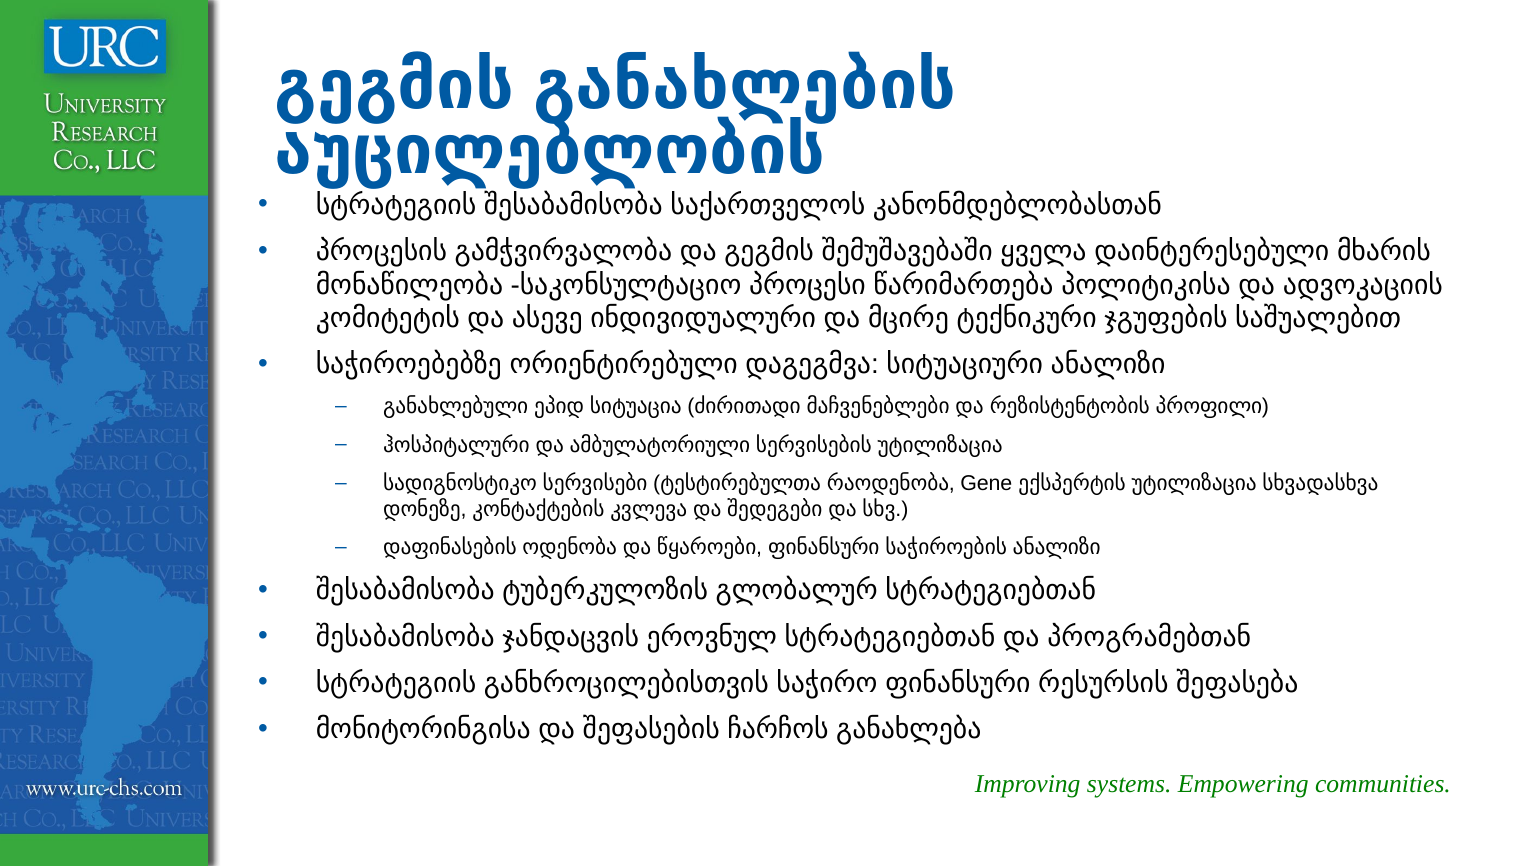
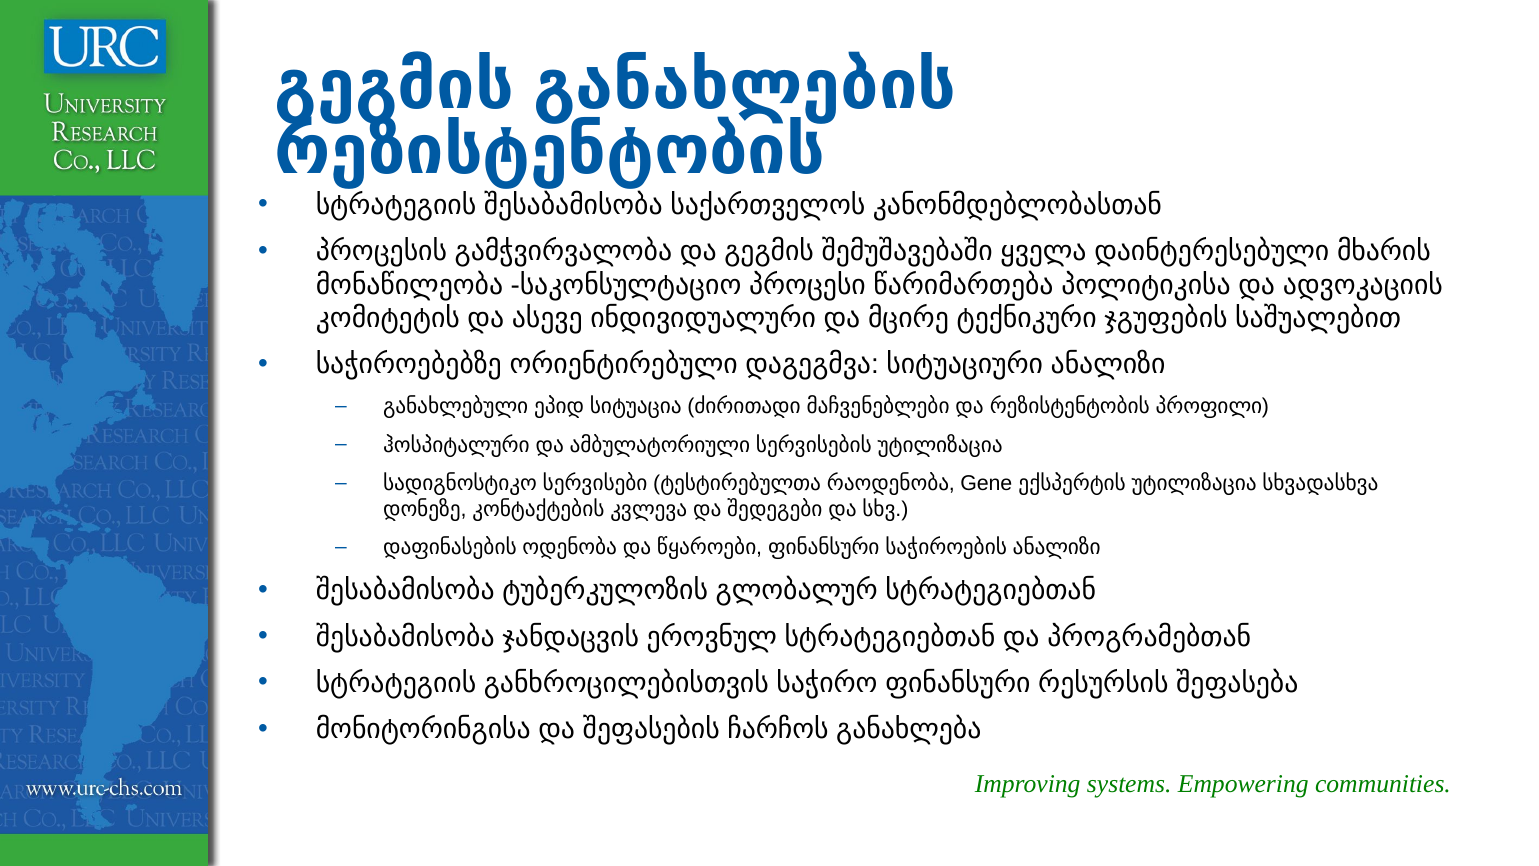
აუცილებლობის: აუცილებლობის -> რეზისტენტობის (550, 151)
